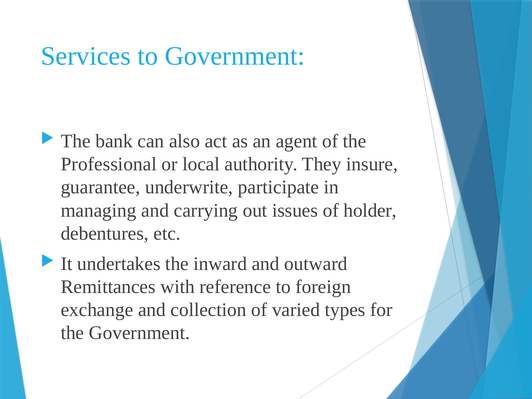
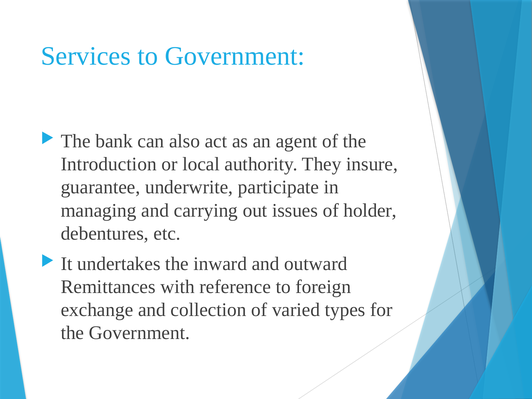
Professional: Professional -> Introduction (109, 164)
